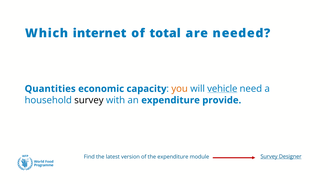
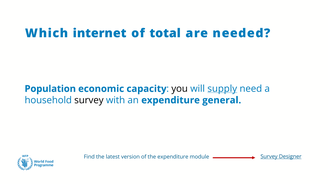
Quantities: Quantities -> Population (50, 89)
you colour: orange -> black (180, 89)
vehicle: vehicle -> supply (222, 89)
provide: provide -> general (222, 100)
